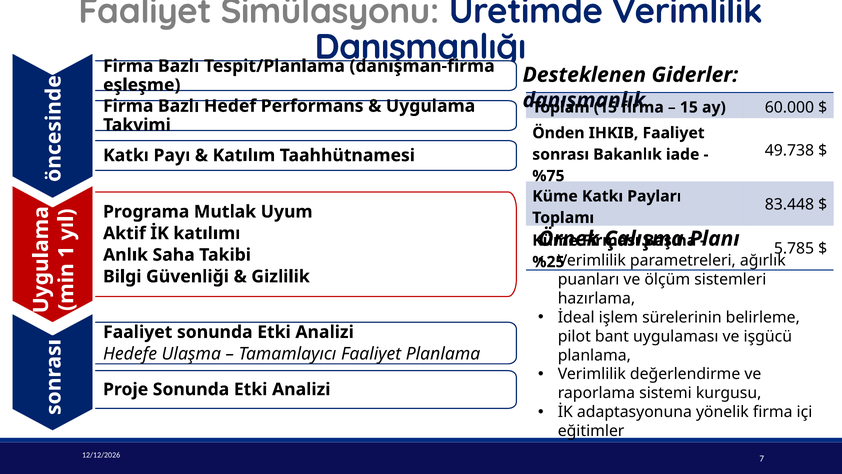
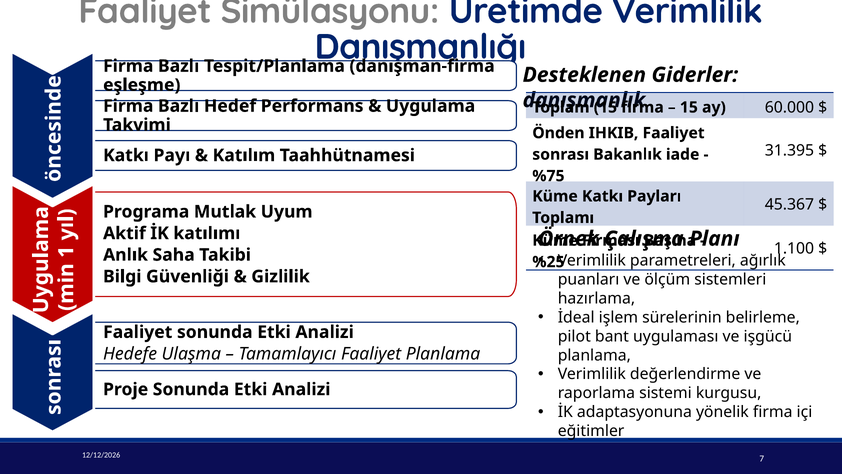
49.738: 49.738 -> 31.395 (789, 151)
83.448: 83.448 -> 45.367 (789, 204)
5.785: 5.785 -> 1.100 (794, 249)
